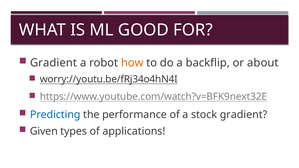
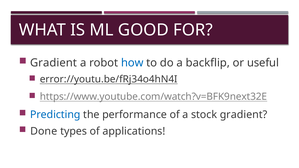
how colour: orange -> blue (132, 63)
about: about -> useful (263, 63)
worry://youtu.be/fRj34o4hN4I: worry://youtu.be/fRj34o4hN4I -> error://youtu.be/fRj34o4hN4I (109, 79)
Given: Given -> Done (44, 131)
